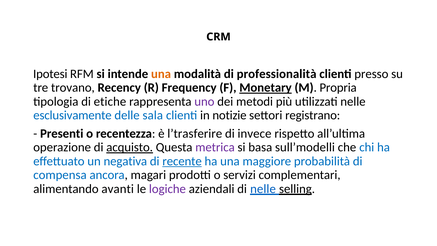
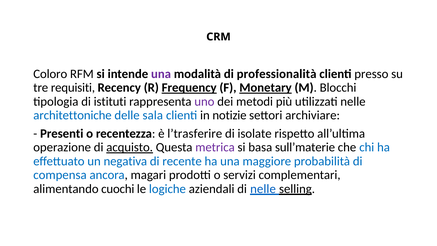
Ipotesi: Ipotesi -> Coloro (50, 74)
una colour: orange -> purple (161, 74)
trovano: trovano -> requisiti (73, 88)
Frequency underline: none -> present (189, 88)
Propria: Propria -> Blocchi (338, 88)
etiche: etiche -> istituti (110, 101)
esclusivamente: esclusivamente -> architettoniche (72, 115)
registrano: registrano -> archiviare (313, 115)
invece: invece -> isolate (255, 134)
sull’modelli: sull’modelli -> sull’materie (305, 147)
recente underline: present -> none (182, 161)
avanti: avanti -> cuochi (118, 189)
logiche colour: purple -> blue (167, 189)
